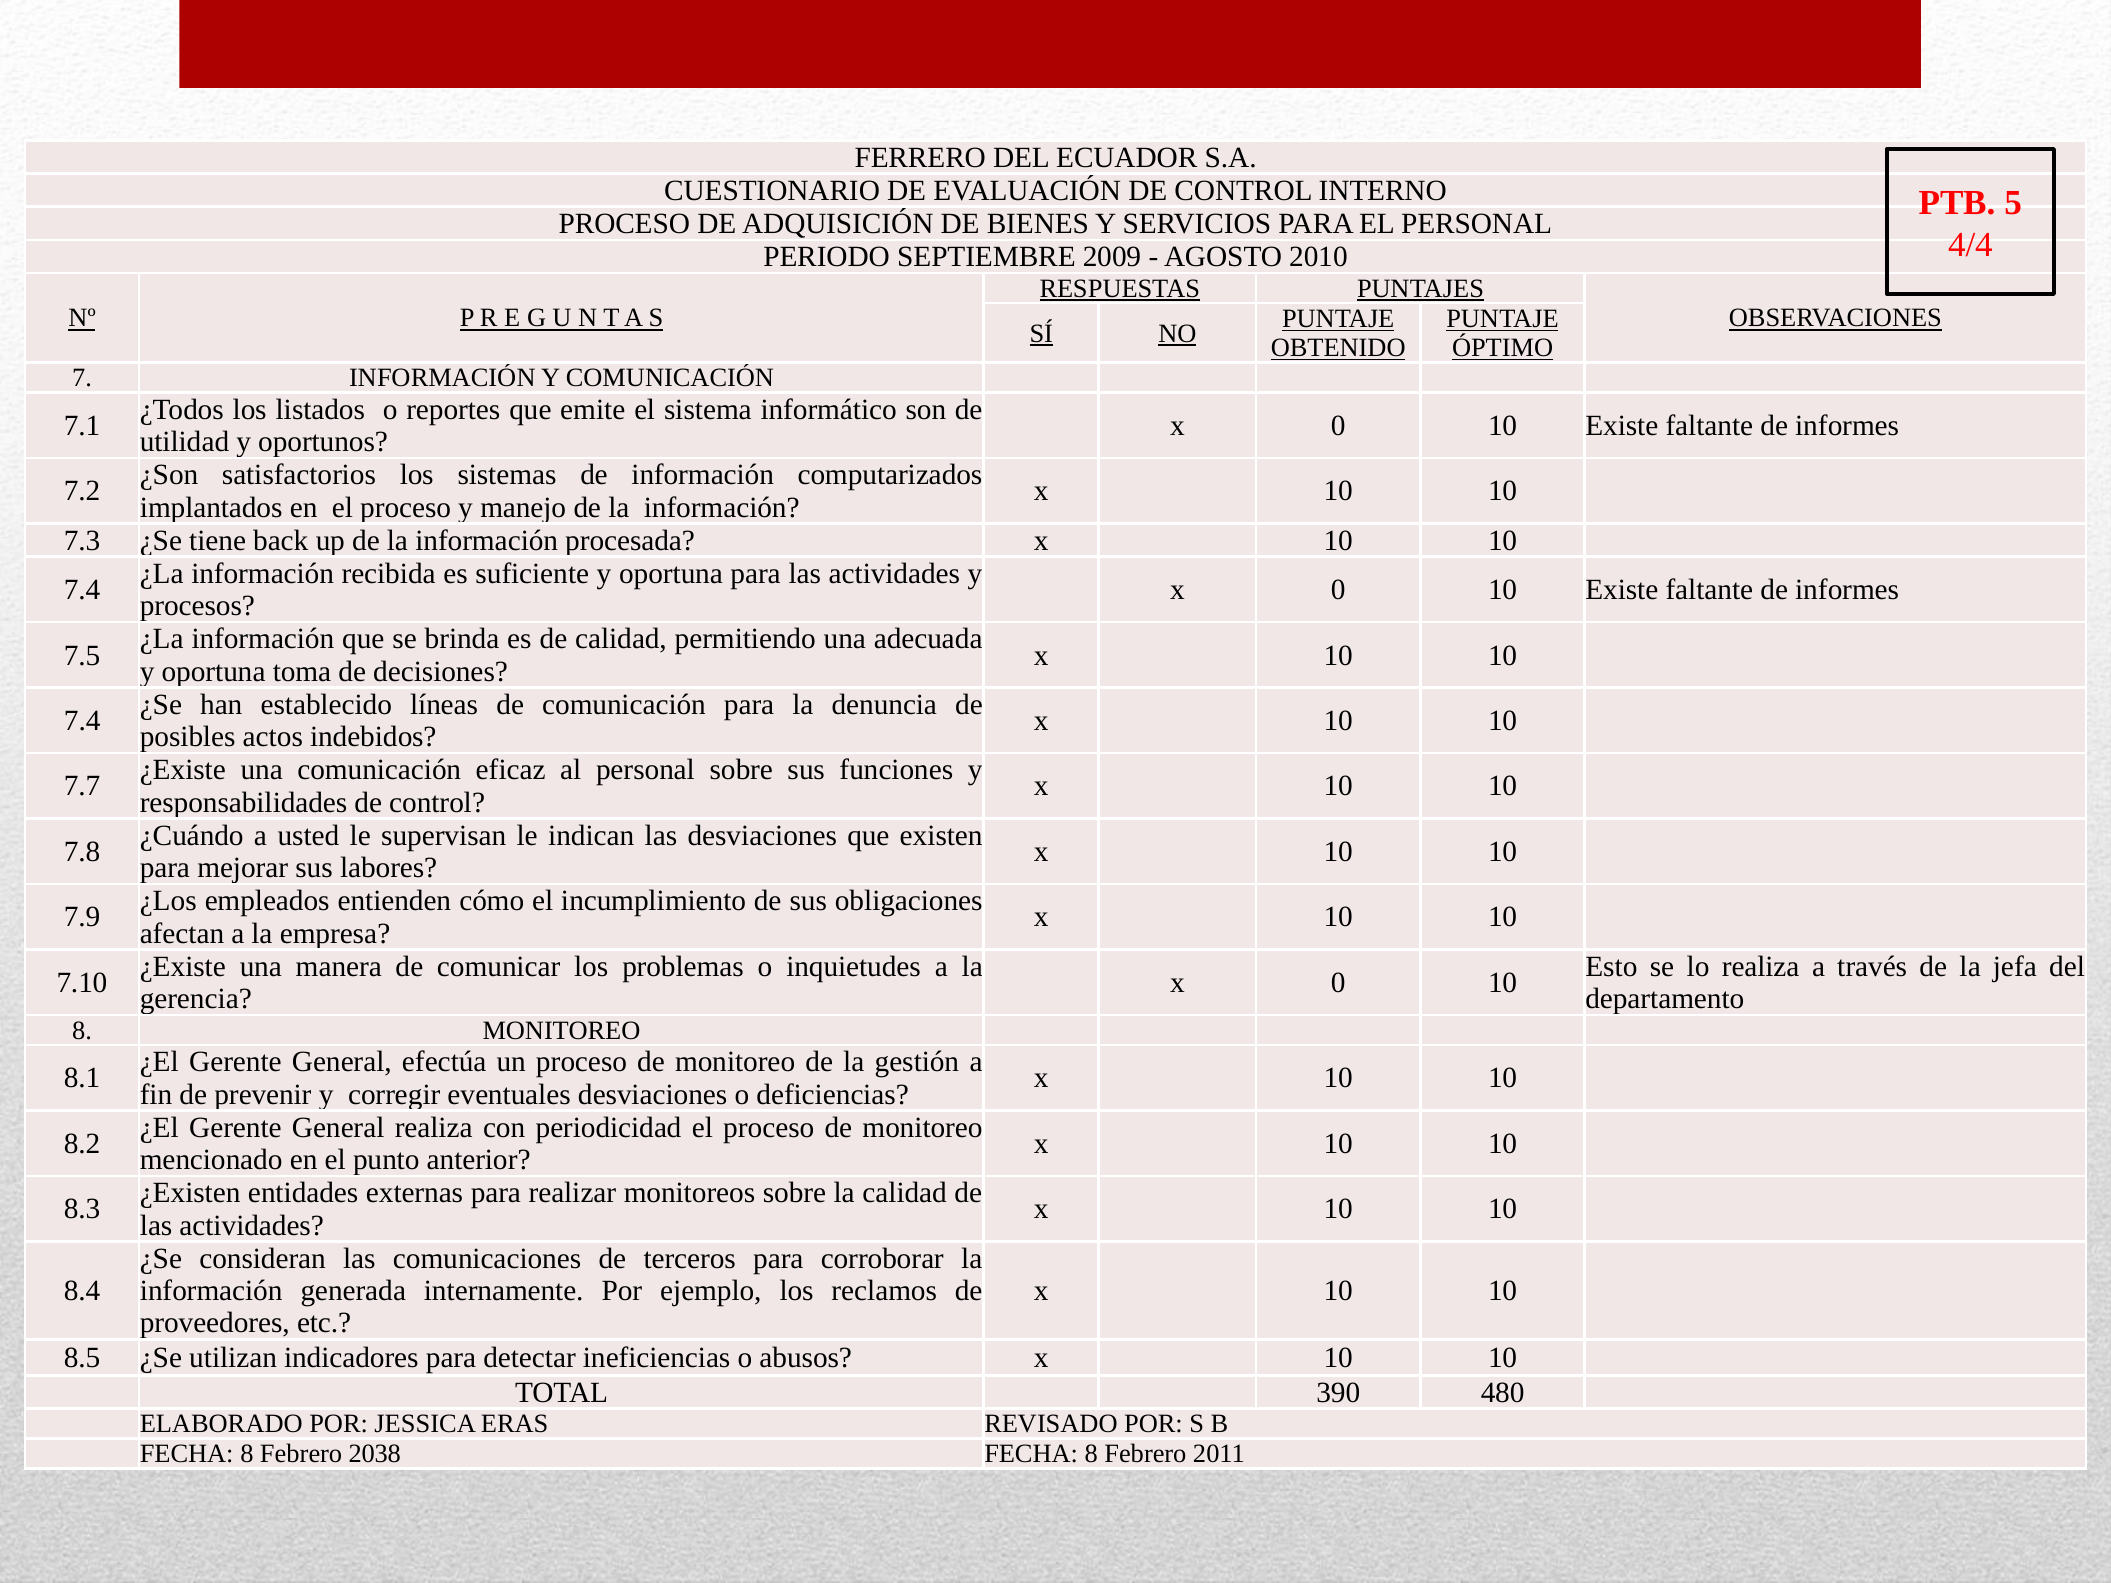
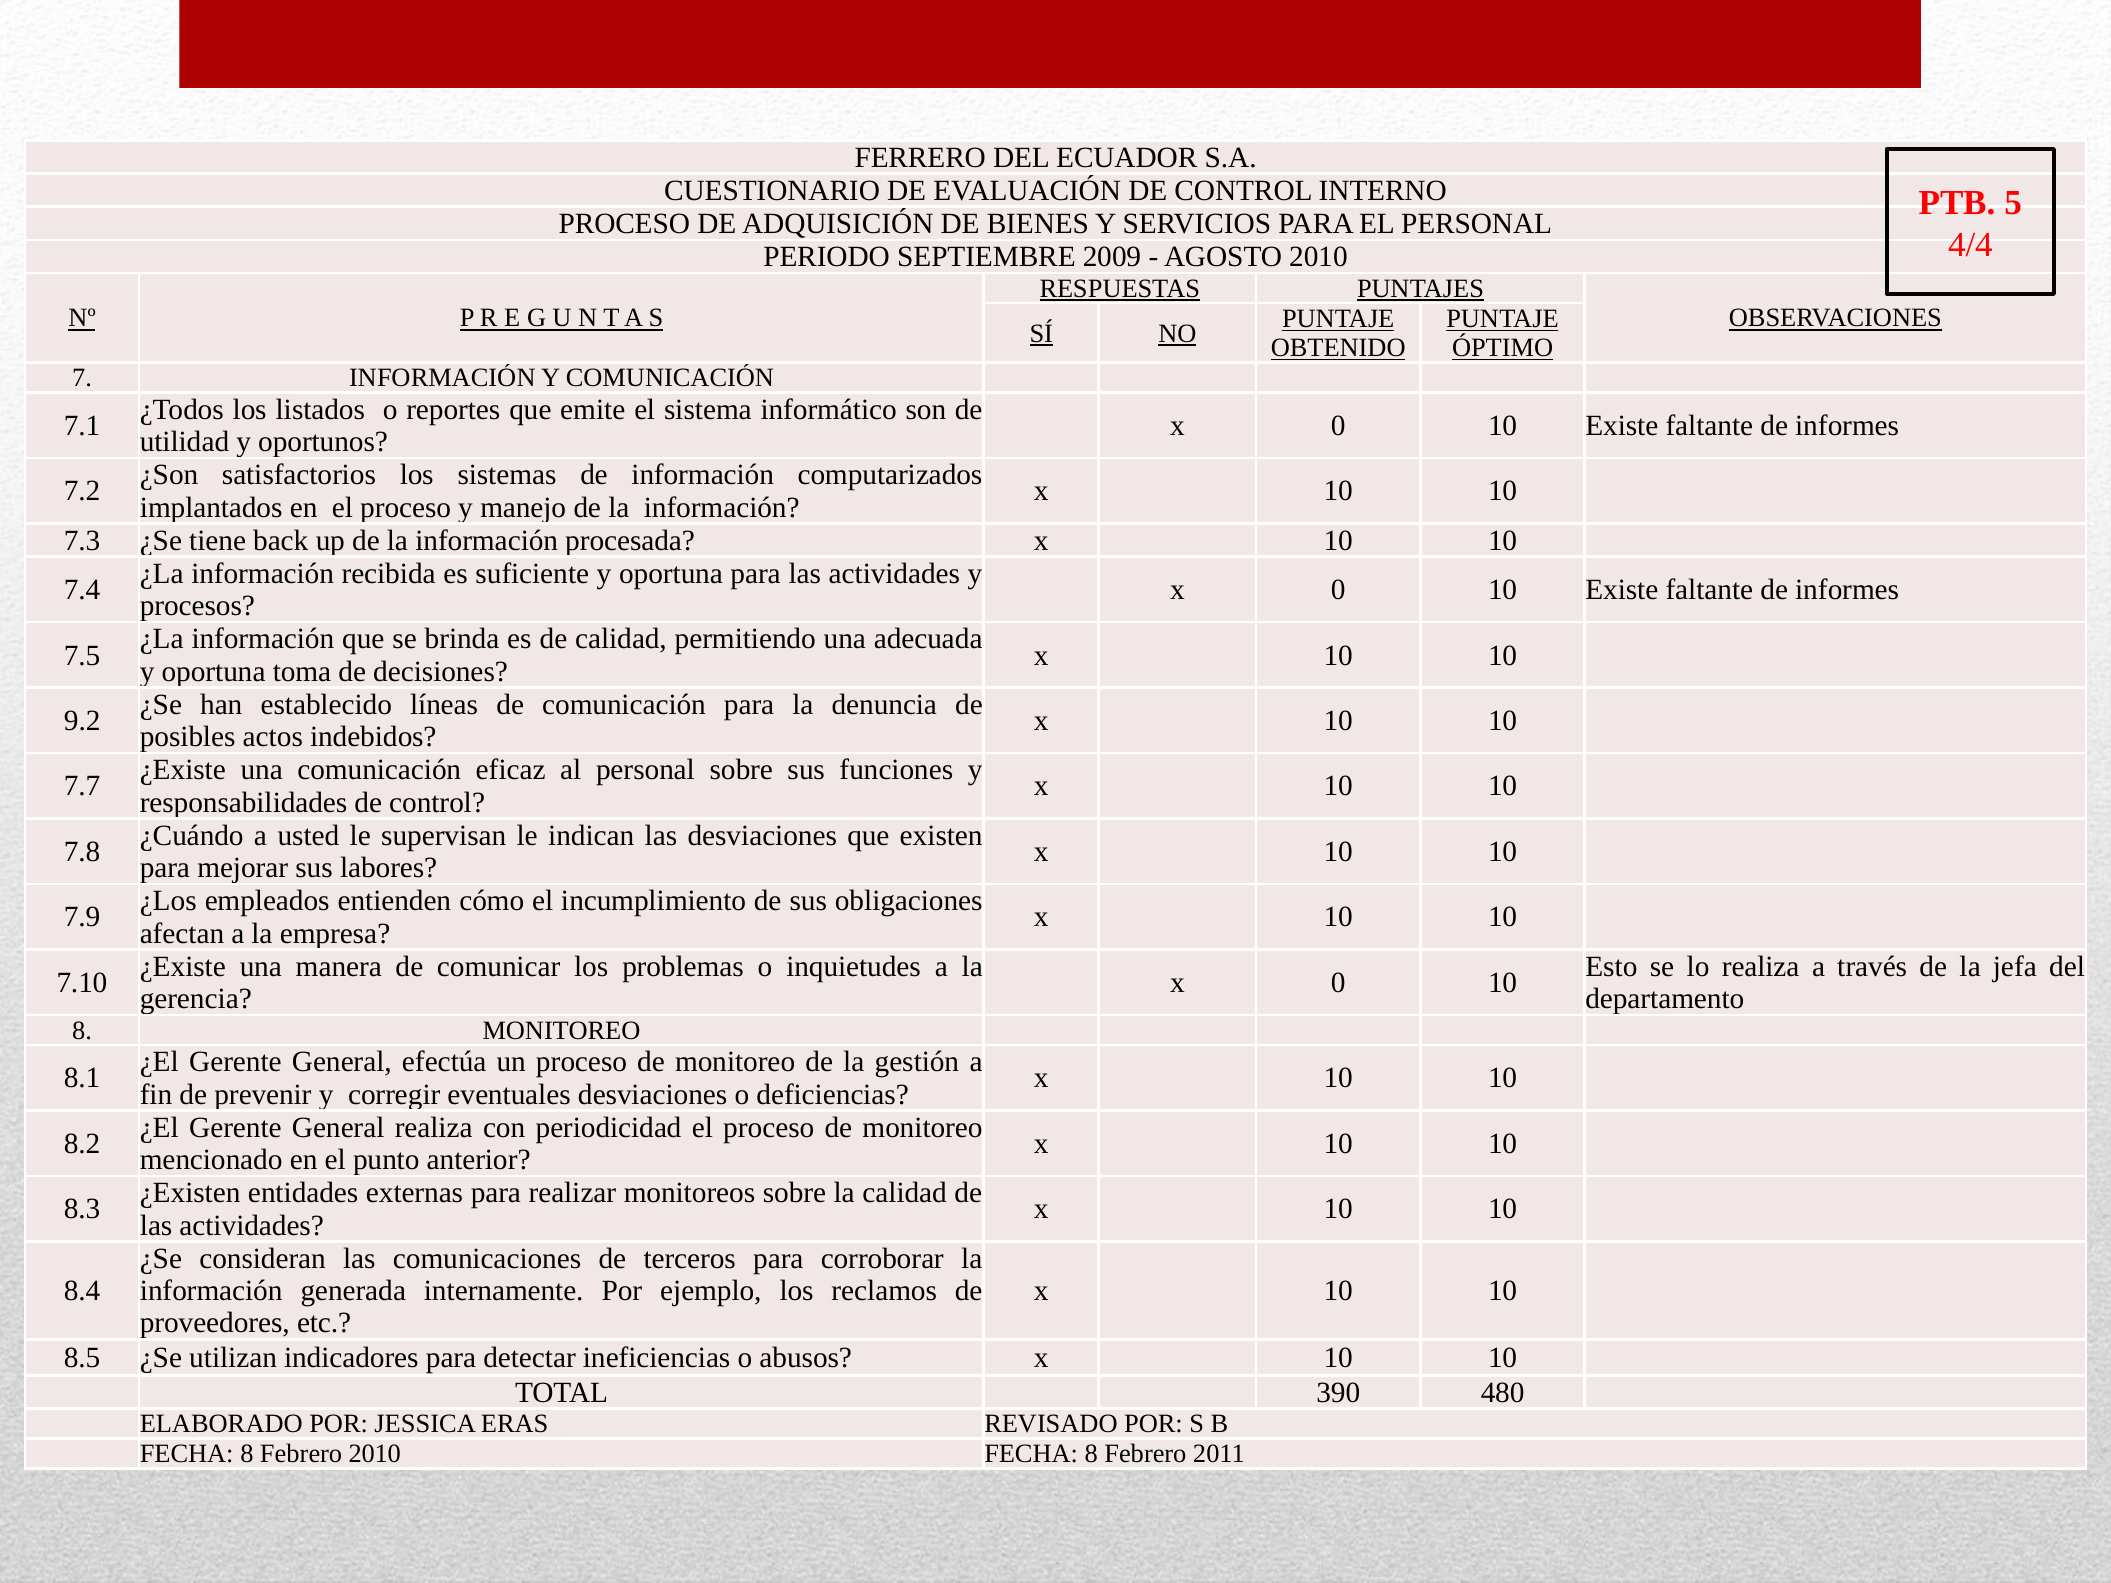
7.4: 7.4 -> 9.2 (82, 721)
Febrero 2038: 2038 -> 2010 (375, 1454)
